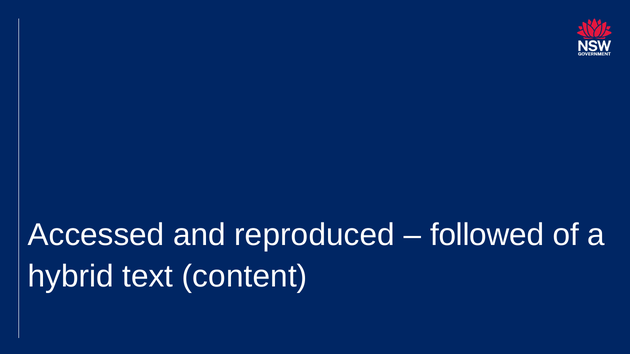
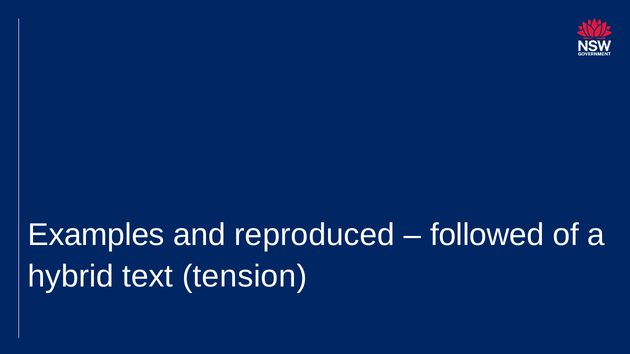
Accessed: Accessed -> Examples (96, 235)
content: content -> tension (245, 277)
